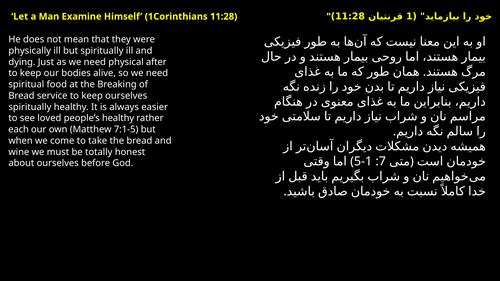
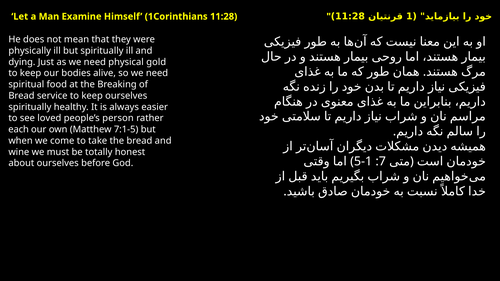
after: after -> gold (156, 62)
people’s healthy: healthy -> person (118, 118)
